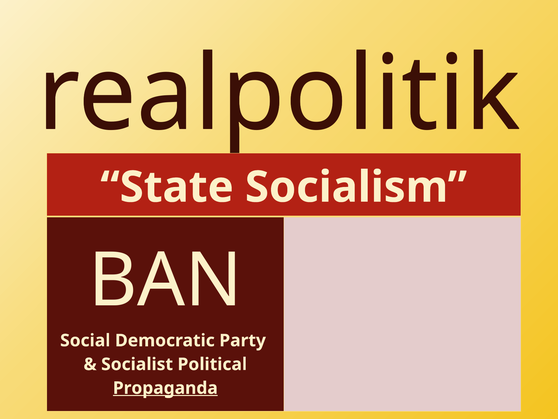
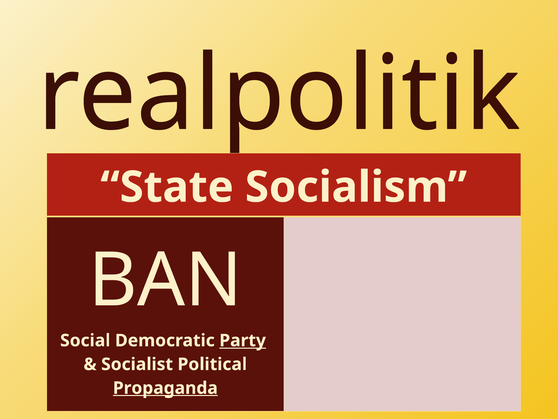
Party underline: none -> present (243, 340)
